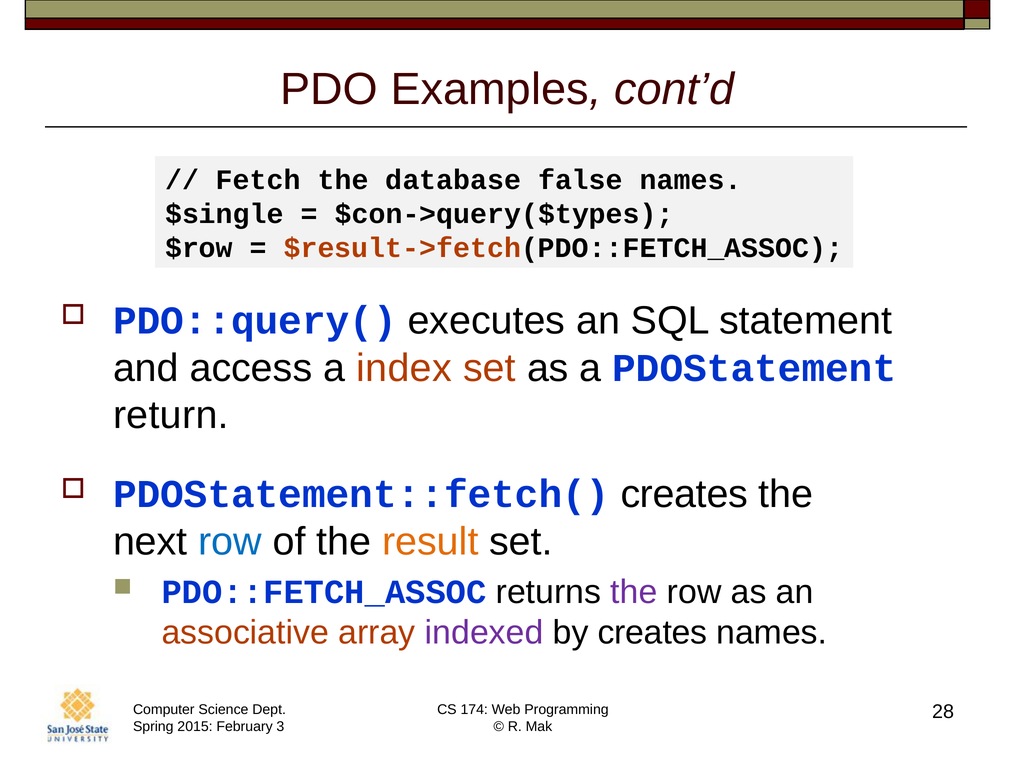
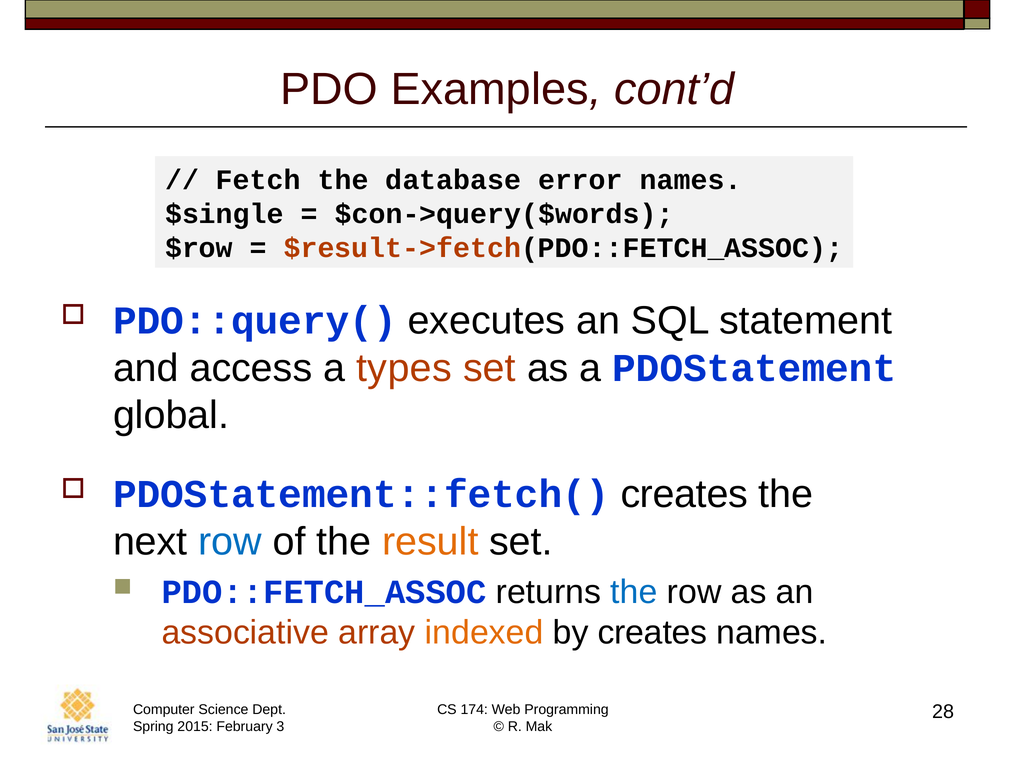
false: false -> error (580, 180)
$con->query($types: $con->query($types -> $con->query($words (504, 214)
index: index -> types (404, 368)
return: return -> global (171, 416)
the colour: purple -> blue (634, 592)
indexed colour: purple -> orange (484, 633)
